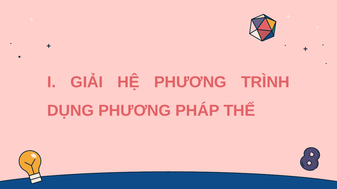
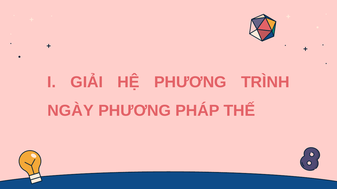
DỤNG: DỤNG -> NGÀY (70, 111)
